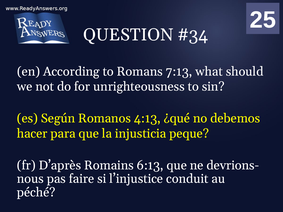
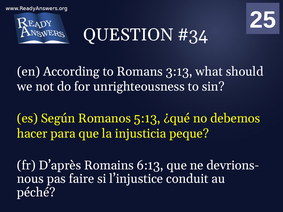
7:13: 7:13 -> 3:13 (179, 72)
4:13: 4:13 -> 5:13 (147, 119)
